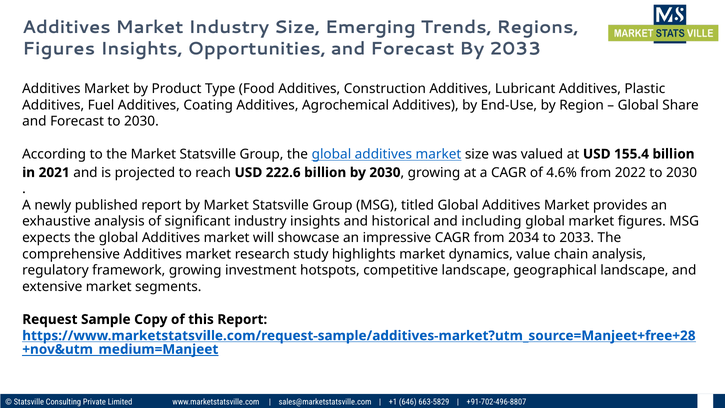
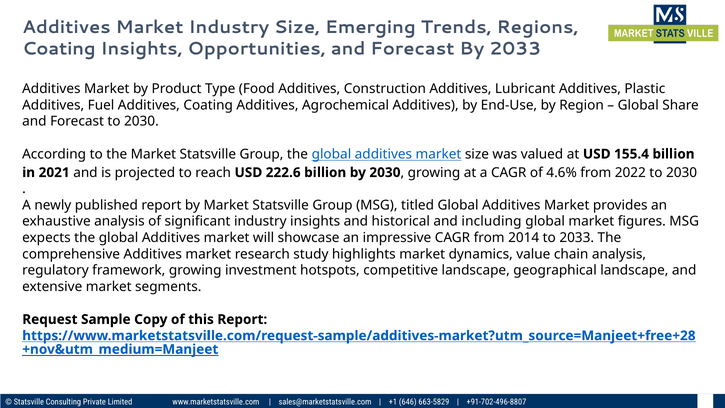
Figures: Figures -> Coating (59, 49)
2034: 2034 -> 2014 (524, 238)
